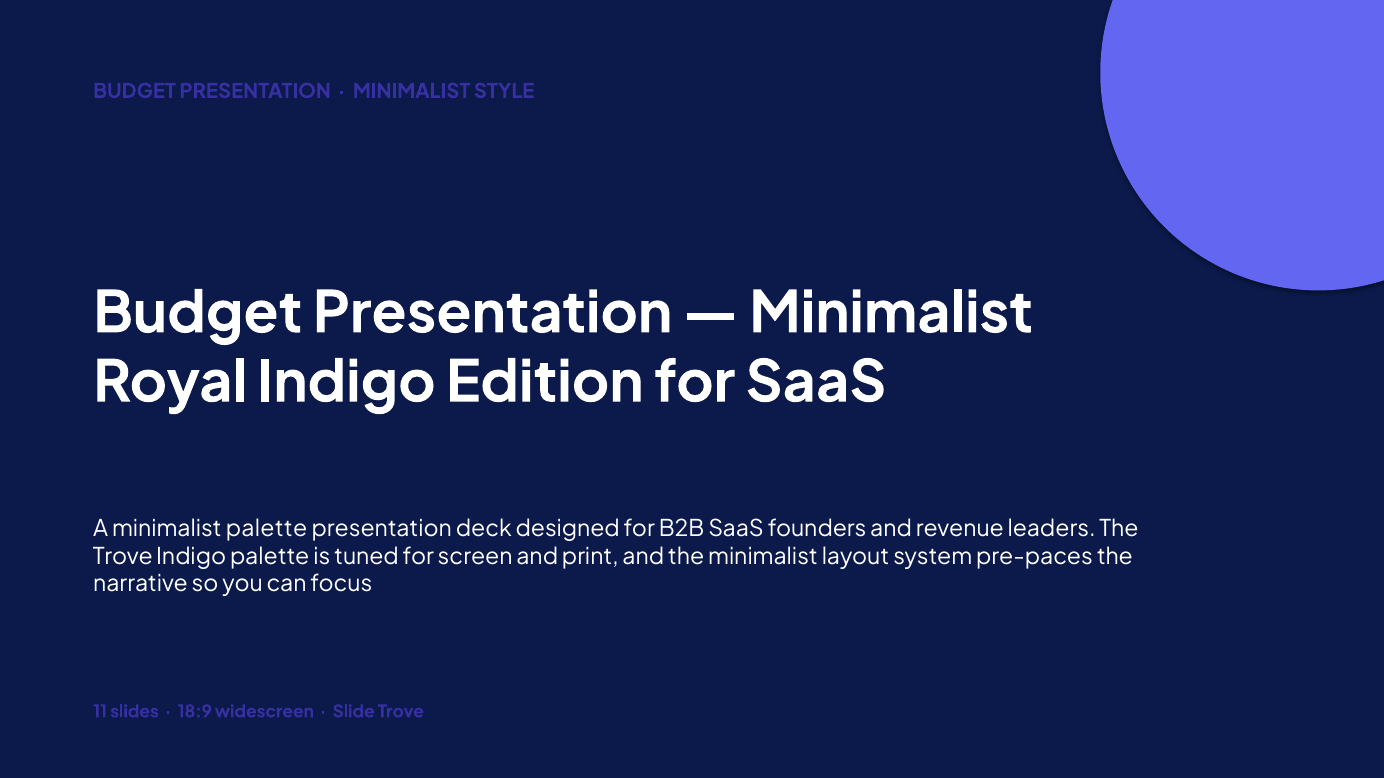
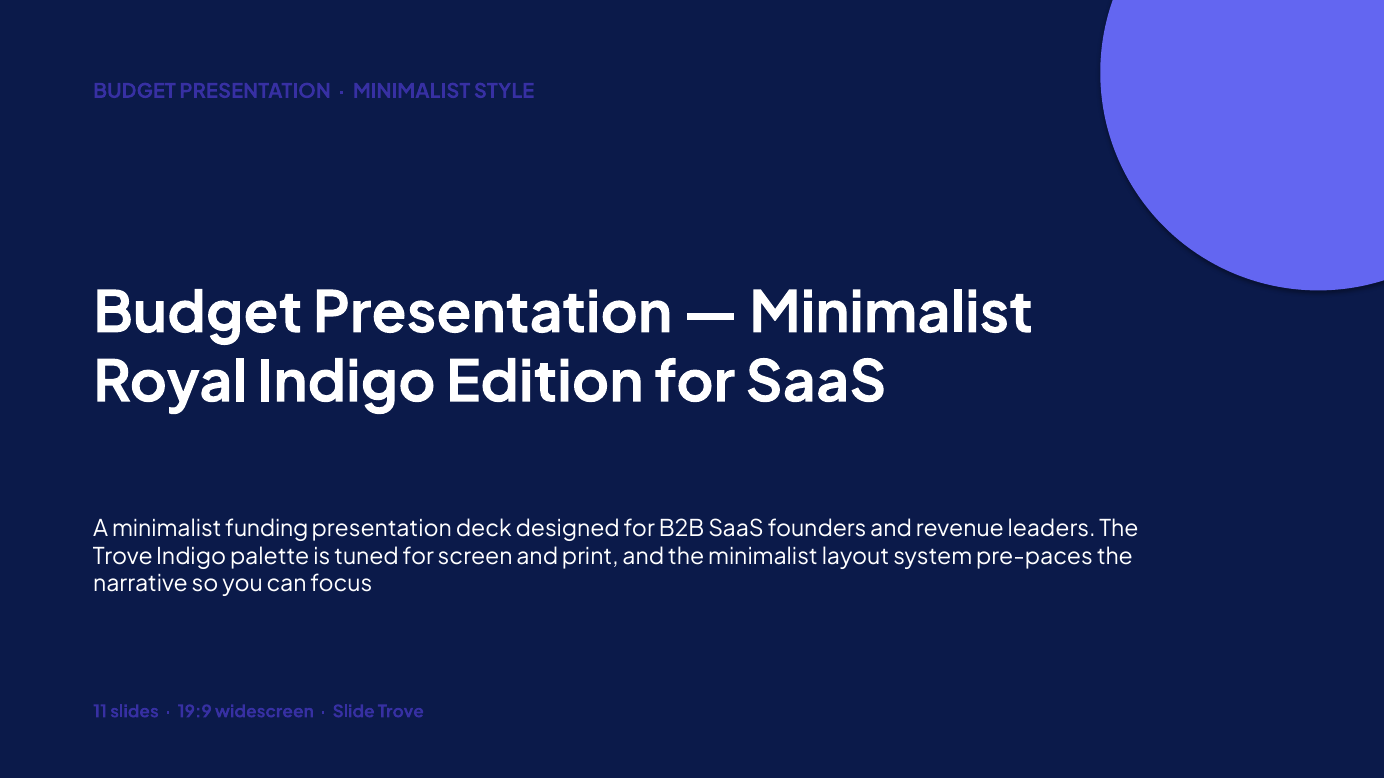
minimalist palette: palette -> funding (267, 529)
18:9: 18:9 -> 19:9 (195, 712)
